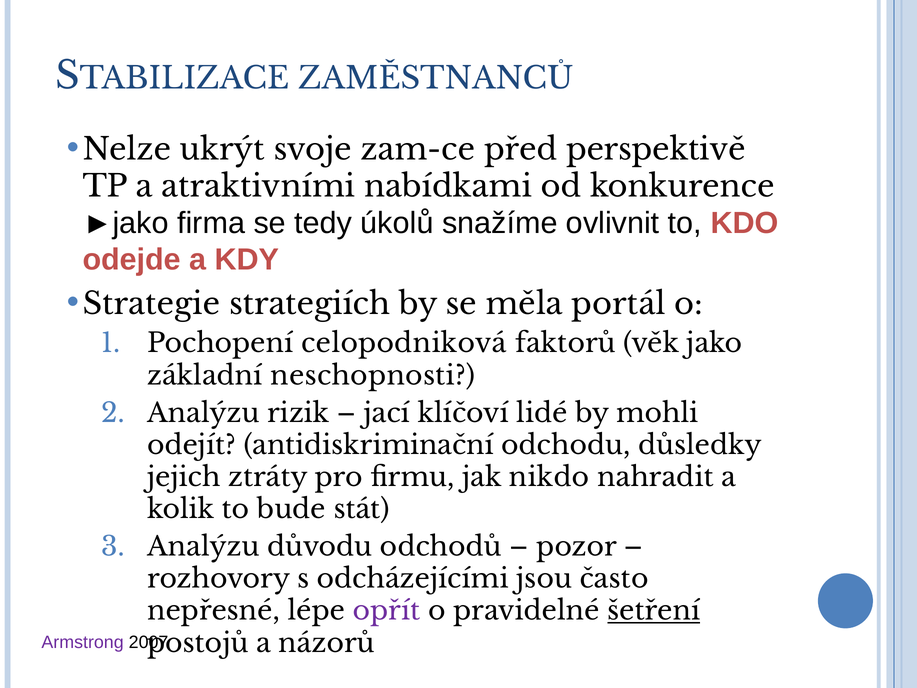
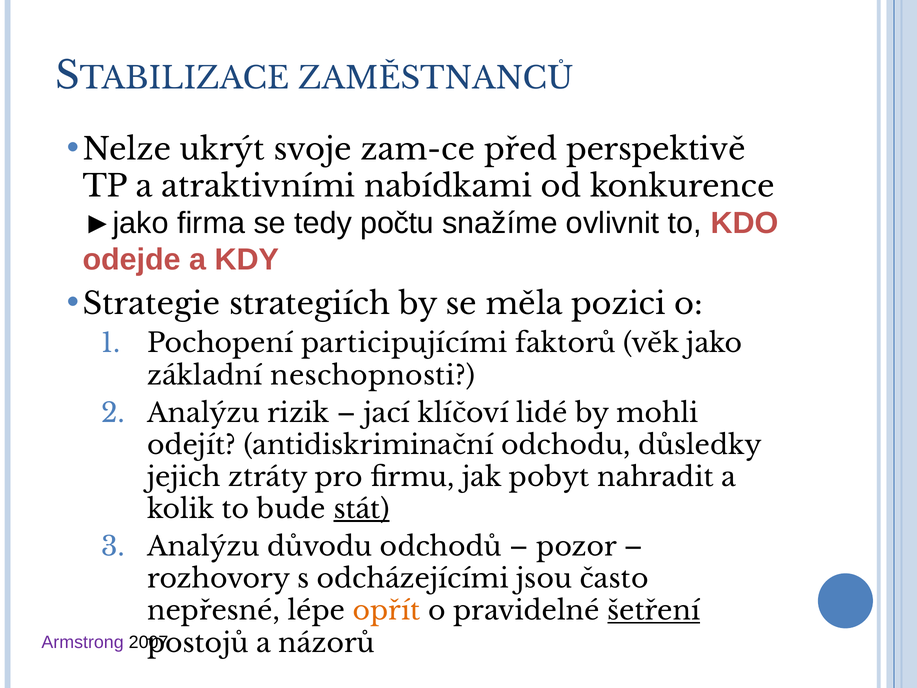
úkolů: úkolů -> počtu (397, 223)
portál: portál -> pozici (618, 304)
celopodniková: celopodniková -> participujícími (404, 343)
nikdo: nikdo -> pobyt (549, 477)
stát underline: none -> present (361, 509)
opřít colour: purple -> orange (387, 611)
